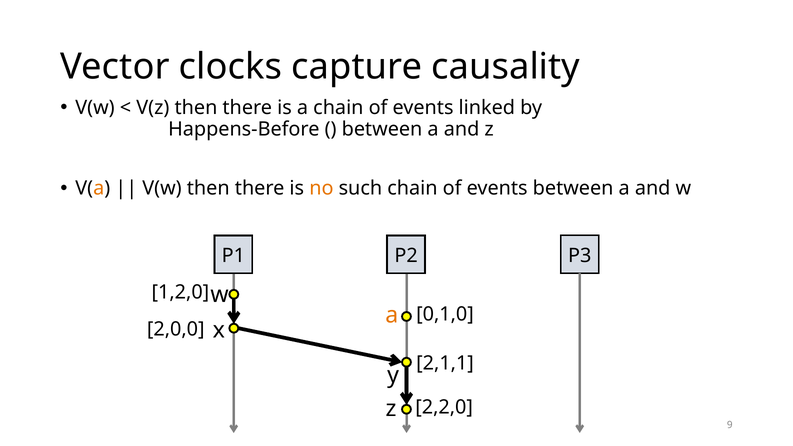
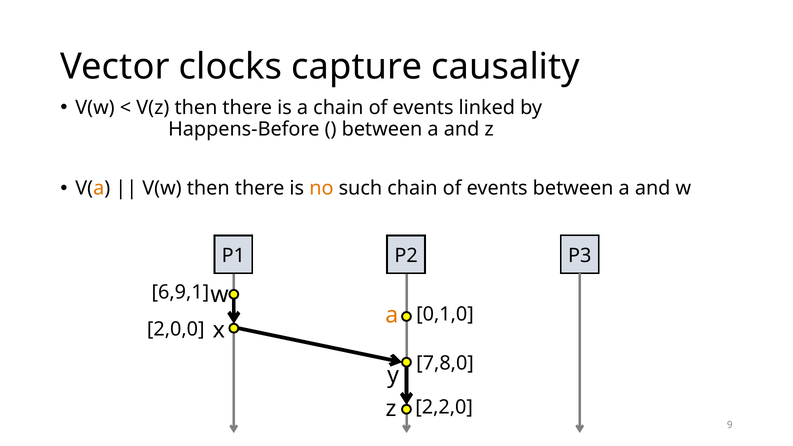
1,2,0: 1,2,0 -> 6,9,1 (180, 292)
2,1,1: 2,1,1 -> 7,8,0 (445, 363)
